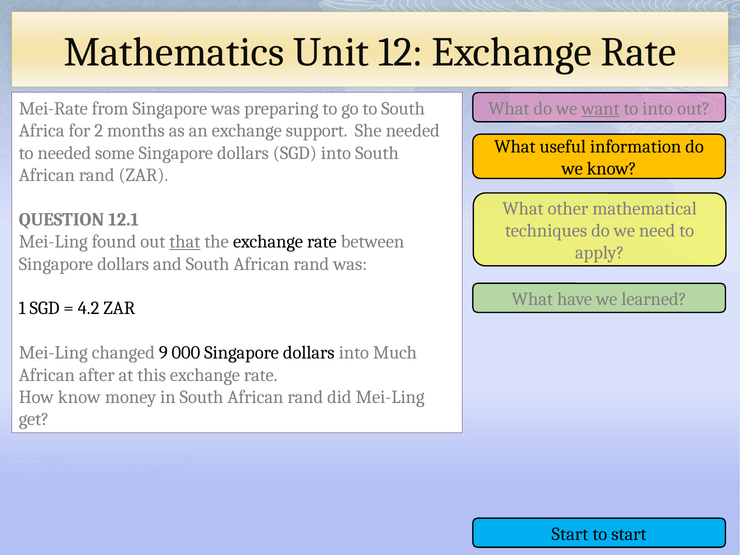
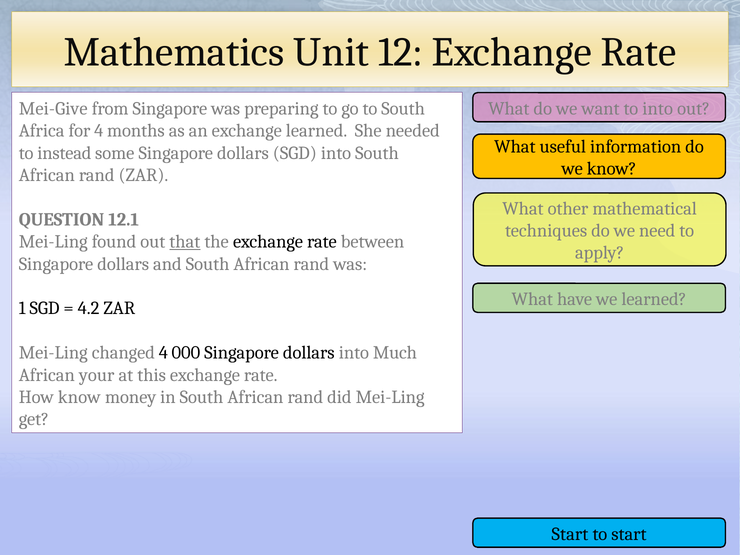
Mei-Rate: Mei-Rate -> Mei-Give (53, 109)
want underline: present -> none (600, 108)
for 2: 2 -> 4 (99, 131)
exchange support: support -> learned (317, 131)
to needed: needed -> instead (64, 153)
changed 9: 9 -> 4 (163, 353)
after: after -> your (97, 375)
